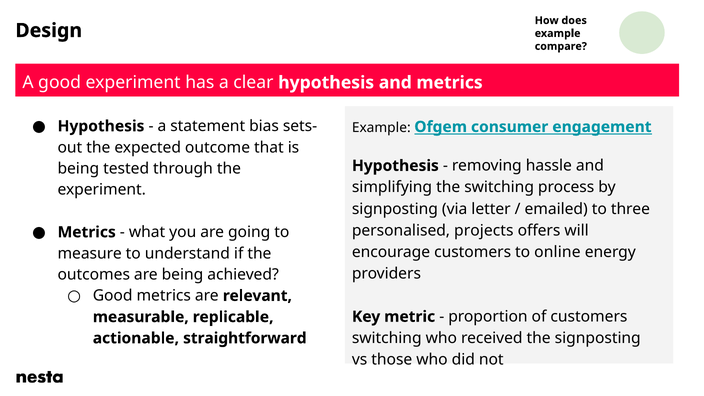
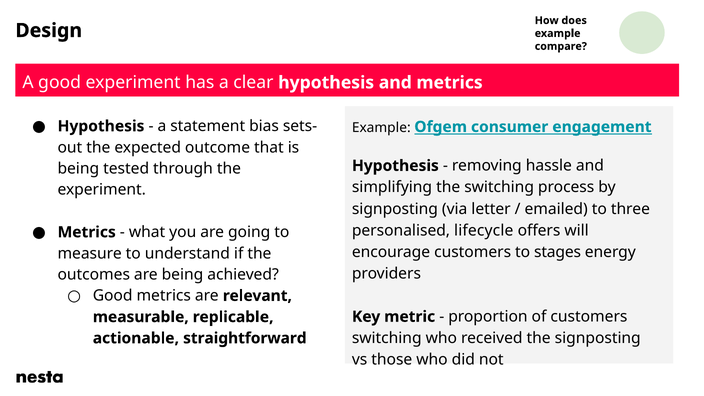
projects: projects -> lifecycle (484, 230)
online: online -> stages (558, 252)
